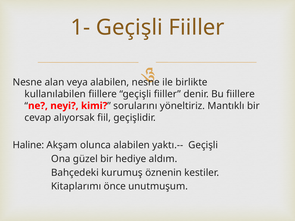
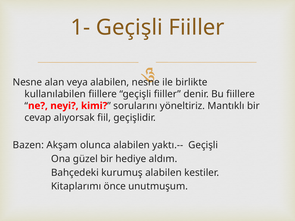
Haline: Haline -> Bazen (28, 145)
kurumuş öznenin: öznenin -> alabilen (163, 173)
